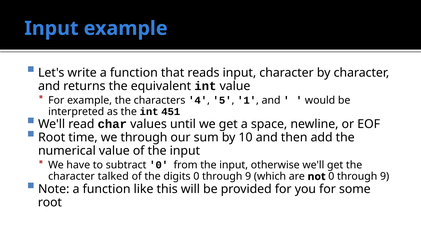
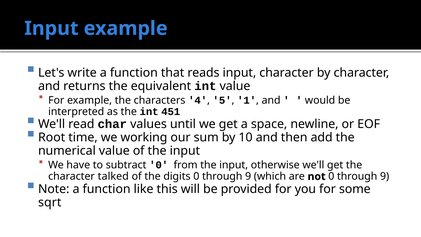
we through: through -> working (144, 137)
root: root -> sqrt (50, 202)
